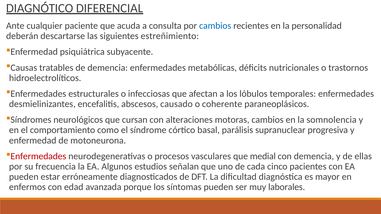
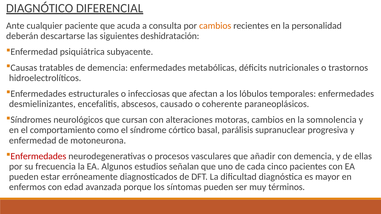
cambios colour: blue -> orange (215, 26)
estreñimiento: estreñimiento -> deshidratación (170, 36)
medial: medial -> añadir (263, 156)
laborales: laborales -> términos (287, 187)
